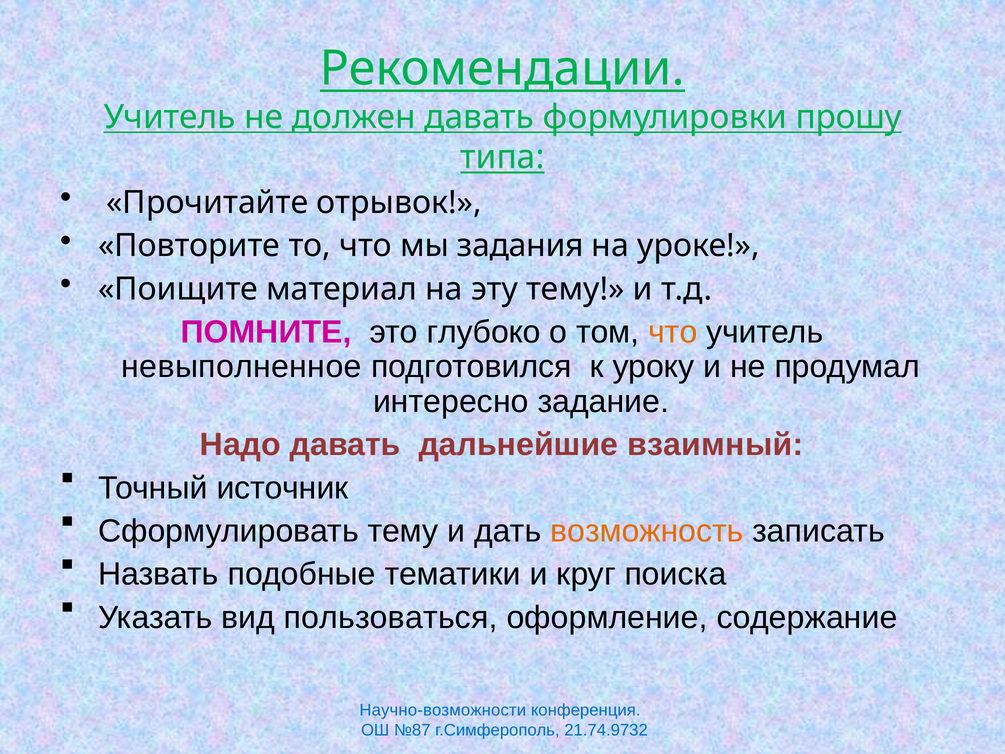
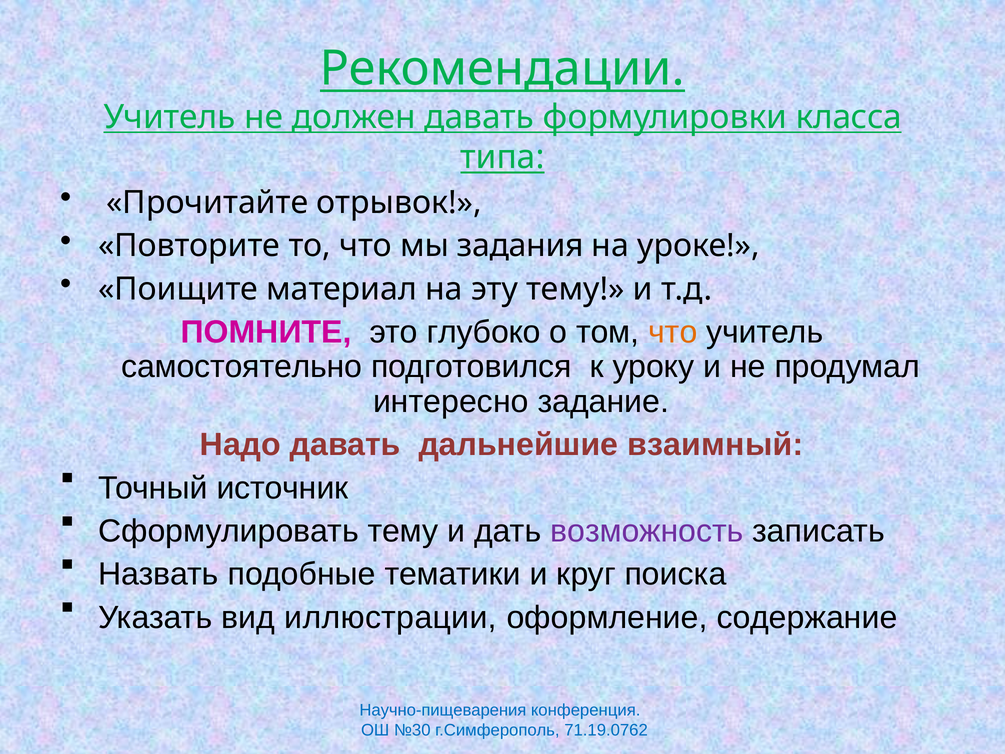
прошу: прошу -> класса (849, 117)
невыполненное: невыполненное -> самостоятельно (242, 367)
возможность colour: orange -> purple (647, 531)
пользоваться: пользоваться -> иллюстрации (391, 617)
Научно-возможности: Научно-возможности -> Научно-пищеварения (443, 710)
№87: №87 -> №30 (412, 730)
21.74.9732: 21.74.9732 -> 71.19.0762 (606, 730)
